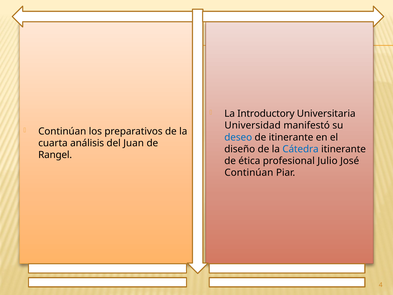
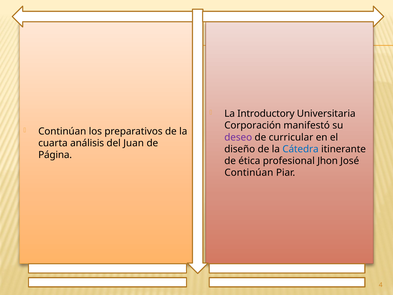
Universidad: Universidad -> Corporación (253, 125)
deseo colour: blue -> purple (238, 137)
de itinerante: itinerante -> curricular (291, 137)
Rangel: Rangel -> Página (55, 155)
Julio: Julio -> Jhon (328, 161)
